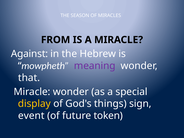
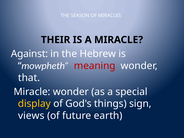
FROM: FROM -> THEIR (56, 40)
meaning colour: purple -> red (95, 66)
event: event -> views (31, 116)
token: token -> earth (108, 116)
